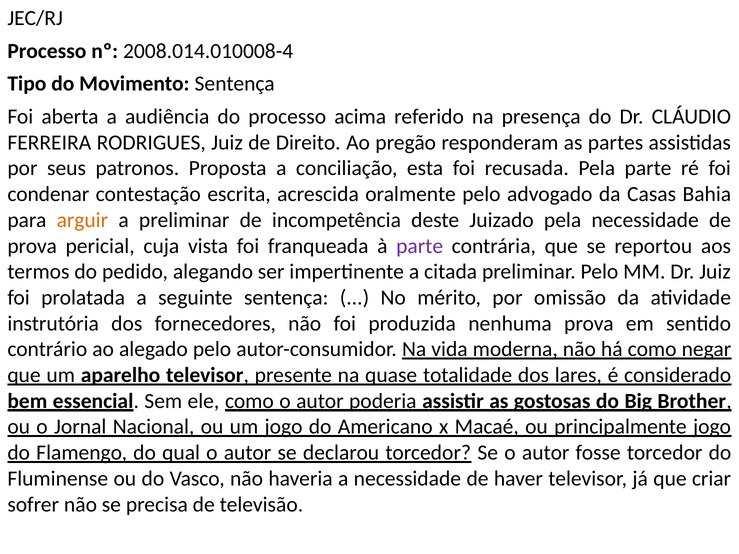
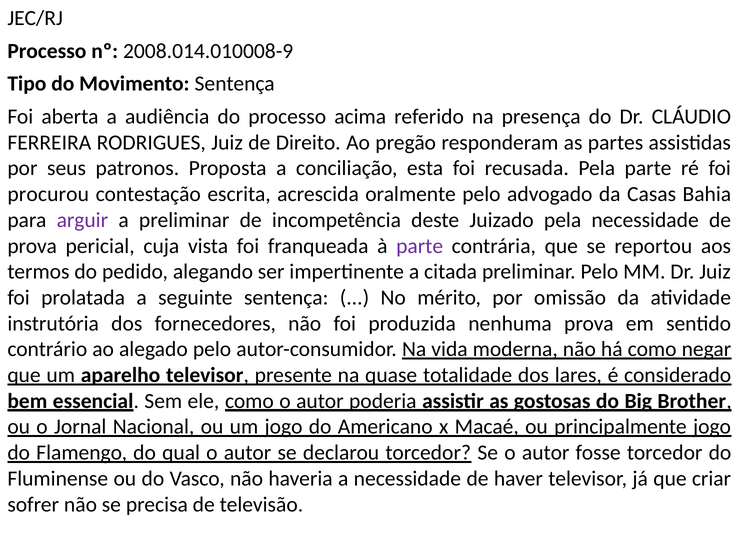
2008.014.010008-4: 2008.014.010008-4 -> 2008.014.010008-9 (208, 51)
condenar: condenar -> procurou (48, 194)
arguir colour: orange -> purple (82, 220)
